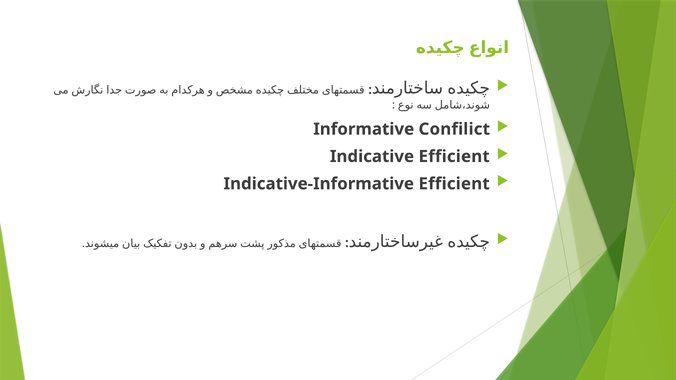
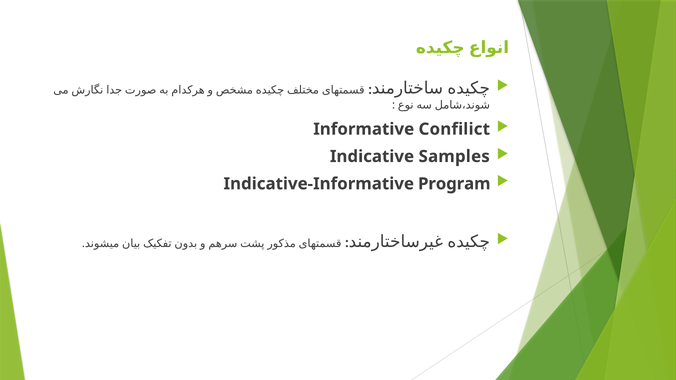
Indicative Efficient: Efficient -> Samples (454, 157)
Indicative-Informative Efficient: Efficient -> Program (454, 184)
